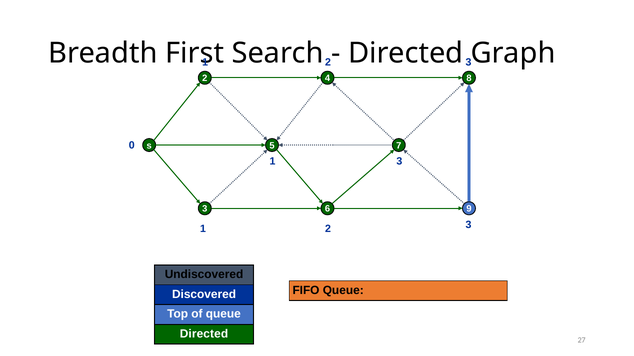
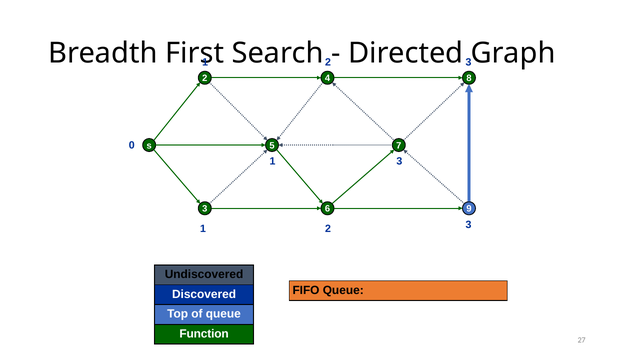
Directed: Directed -> Function (204, 334)
